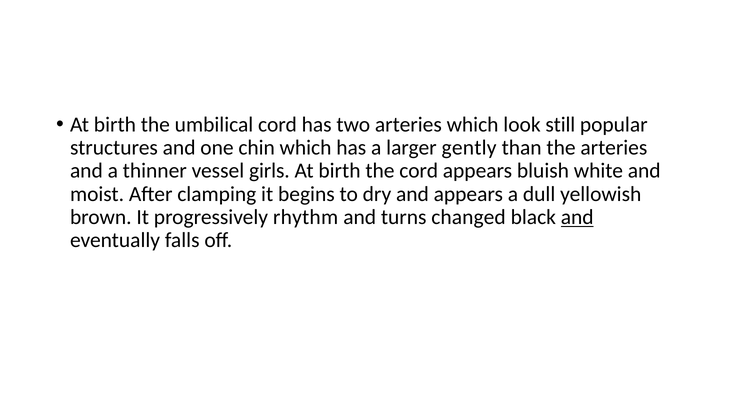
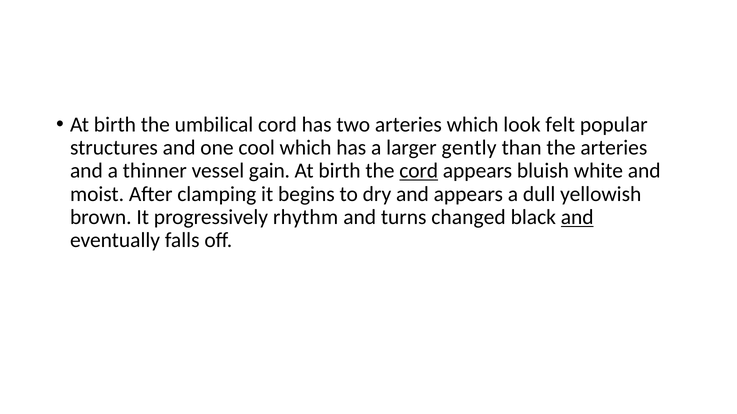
still: still -> felt (560, 125)
chin: chin -> cool (257, 148)
girls: girls -> gain (269, 171)
cord underline: none -> present (419, 171)
